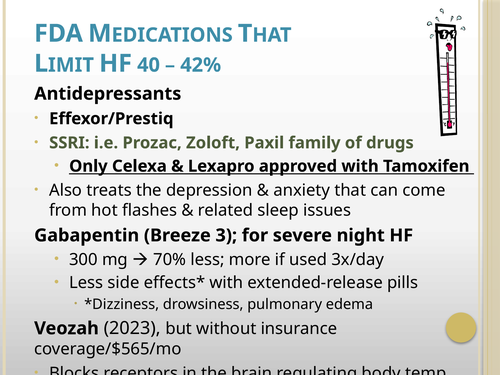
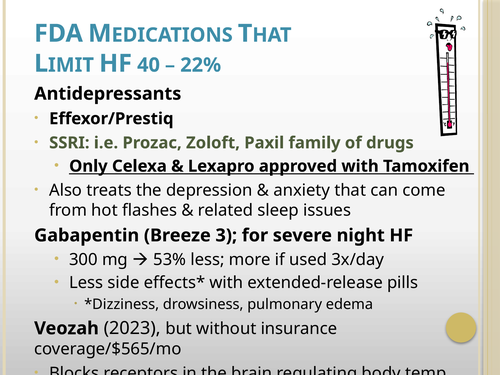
42%: 42% -> 22% (201, 65)
70%: 70% -> 53% (170, 259)
